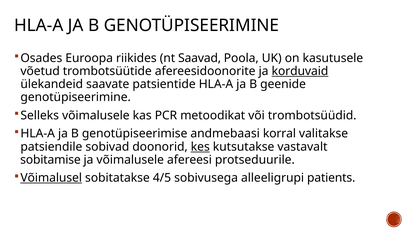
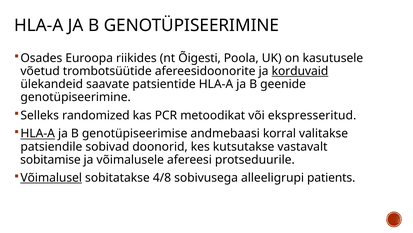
Saavad: Saavad -> Õigesti (200, 58)
Selleks võimalusele: võimalusele -> randomized (96, 115)
trombotsüüdid: trombotsüüdid -> ekspresseritud (312, 115)
HLA-A underline: none -> present (38, 133)
kes underline: present -> none (200, 146)
4/5: 4/5 -> 4/8 (162, 177)
